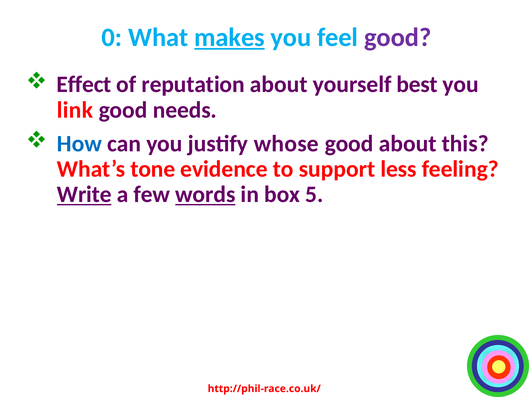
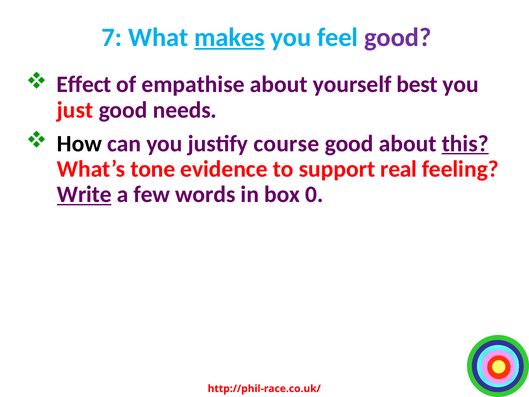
0: 0 -> 7 (112, 37)
reputation: reputation -> empathise (193, 84)
link: link -> just (75, 110)
How colour: blue -> black (79, 144)
whose: whose -> course (286, 144)
this underline: none -> present (465, 144)
less: less -> real (399, 169)
words underline: present -> none (205, 194)
5: 5 -> 0 (314, 194)
